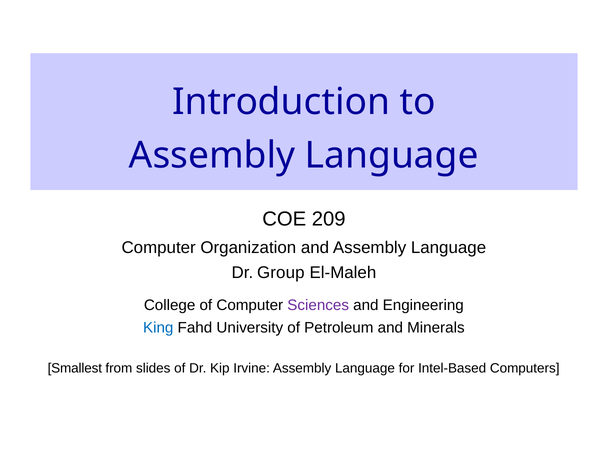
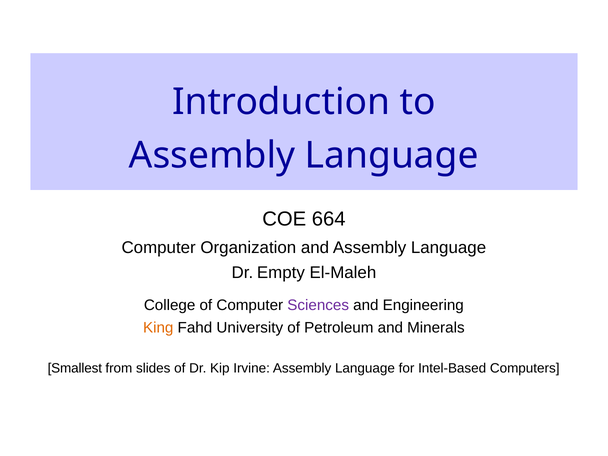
209: 209 -> 664 (329, 219)
Group: Group -> Empty (281, 273)
King colour: blue -> orange (158, 328)
